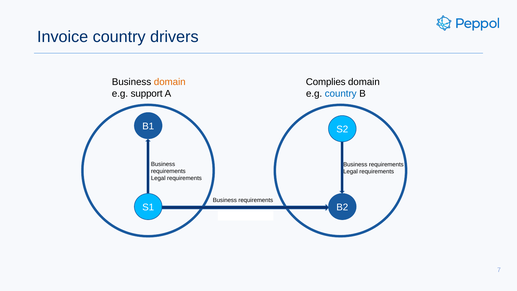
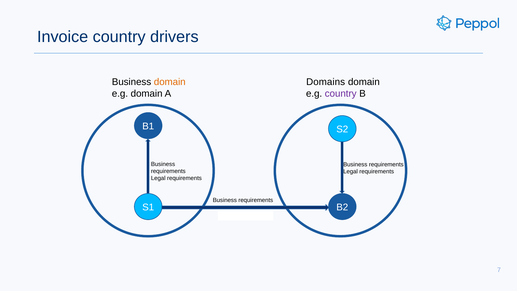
Complies: Complies -> Domains (326, 82)
e.g support: support -> domain (147, 94)
country colour: blue -> purple (341, 94)
